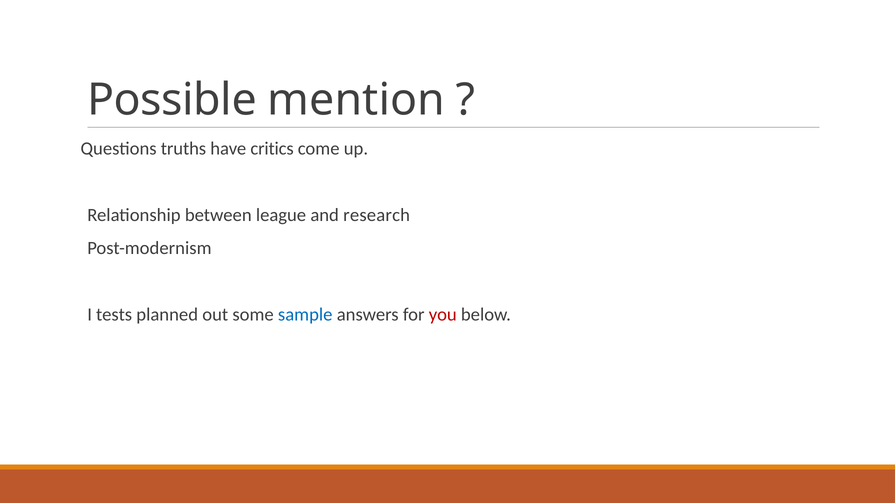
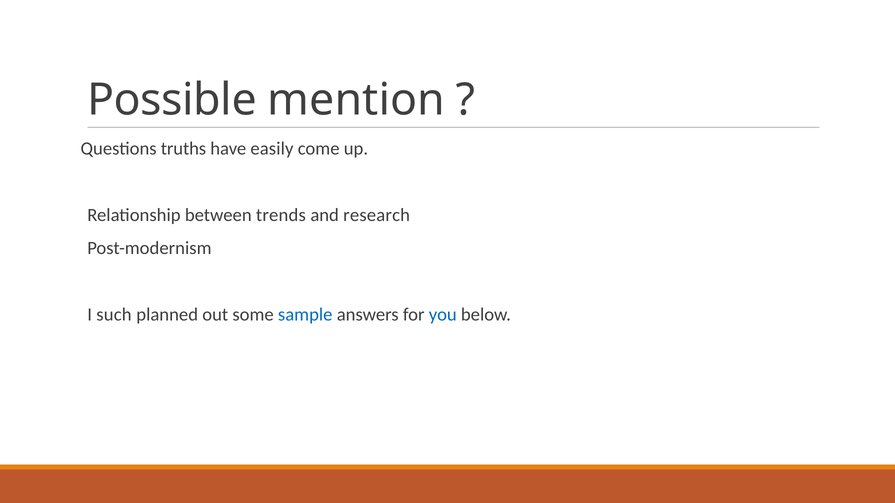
critics: critics -> easily (272, 149)
league: league -> trends (281, 215)
tests: tests -> such (114, 315)
you colour: red -> blue (443, 315)
